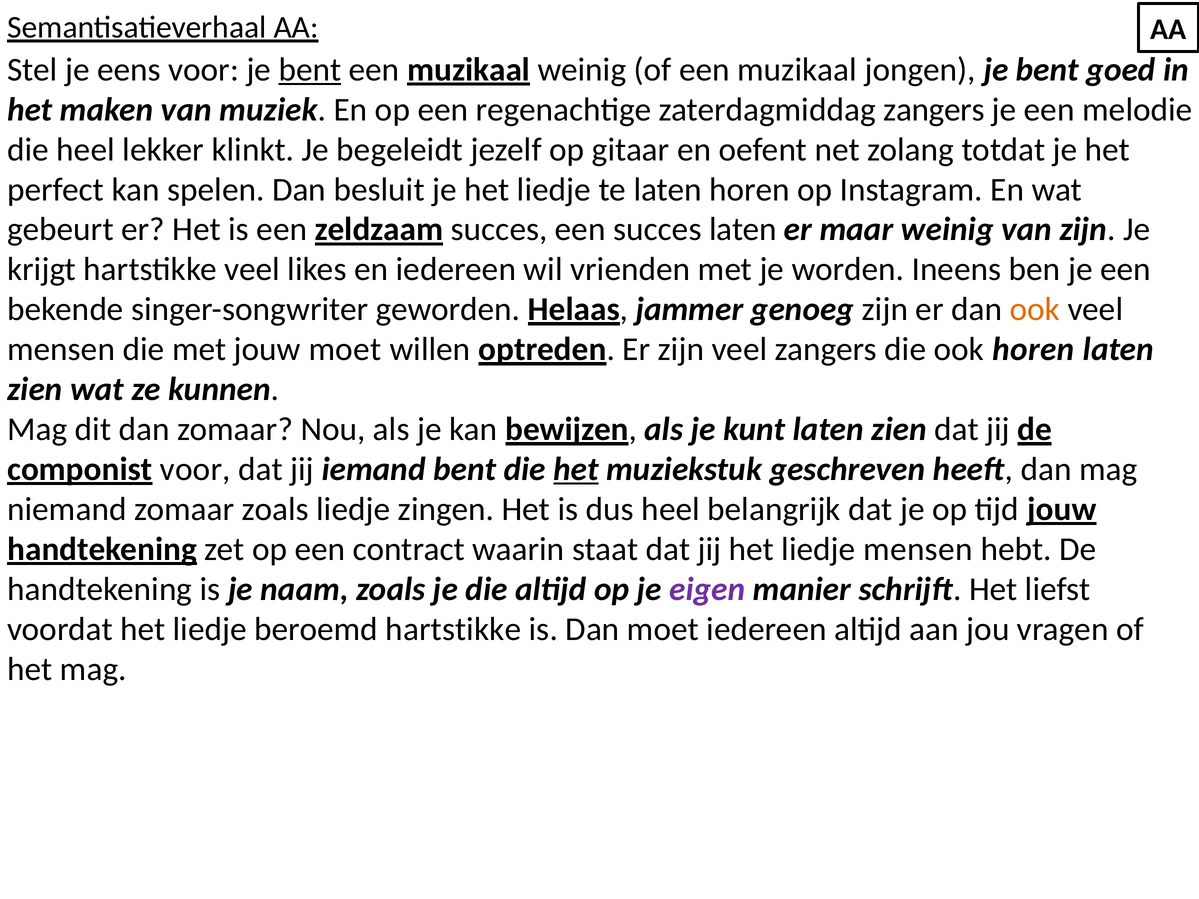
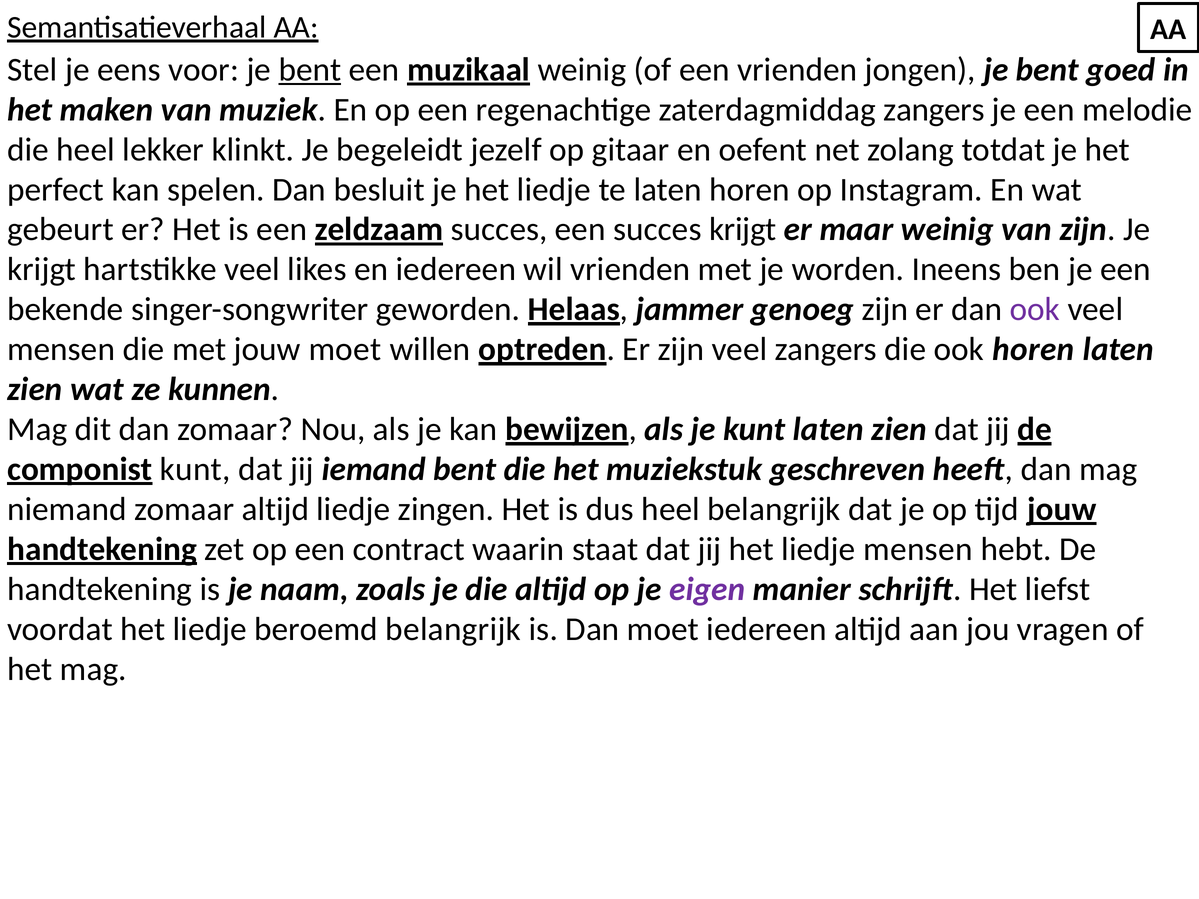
of een muzikaal: muzikaal -> vrienden (797, 70)
succes laten: laten -> krijgt (743, 230)
ook colour: orange -> purple (1035, 310)
componist voor: voor -> kunt (195, 469)
het underline: present -> none (576, 469)
zomaar zoals: zoals -> altijd (275, 509)
beroemd hartstikke: hartstikke -> belangrijk (453, 629)
